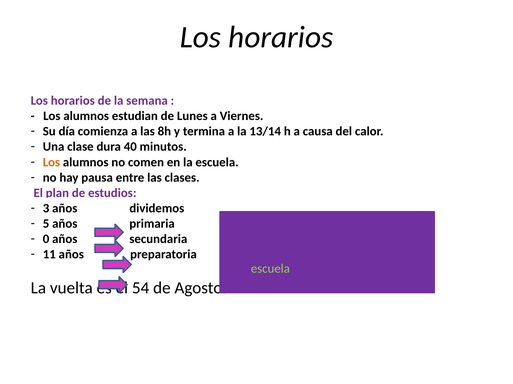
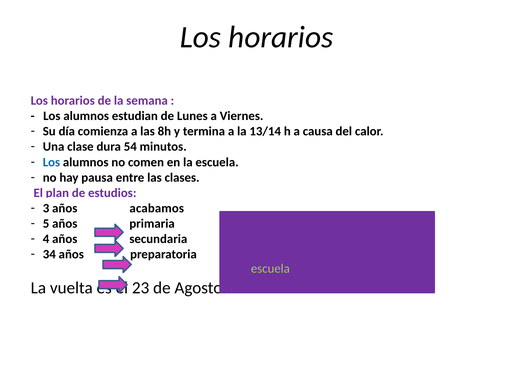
40: 40 -> 54 (130, 147)
Los colour: orange -> blue (51, 162)
dividemos: dividemos -> acabamos (157, 209)
0: 0 -> 4 (46, 239)
11: 11 -> 34 (49, 255)
54: 54 -> 23 (141, 288)
